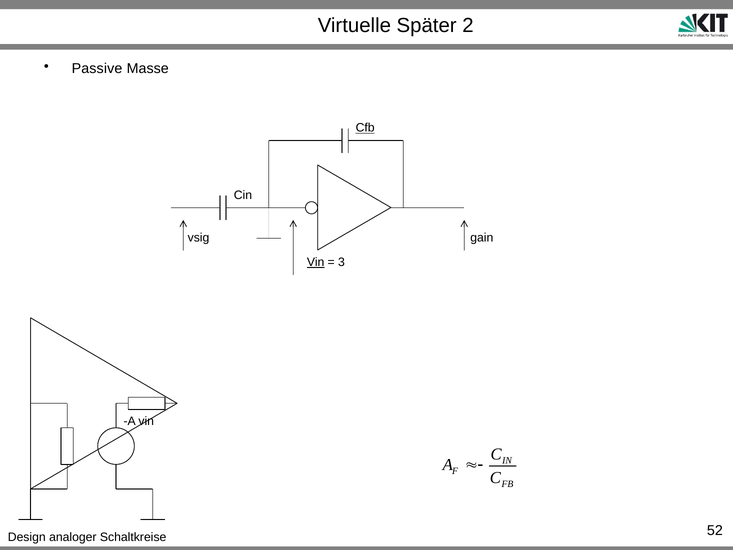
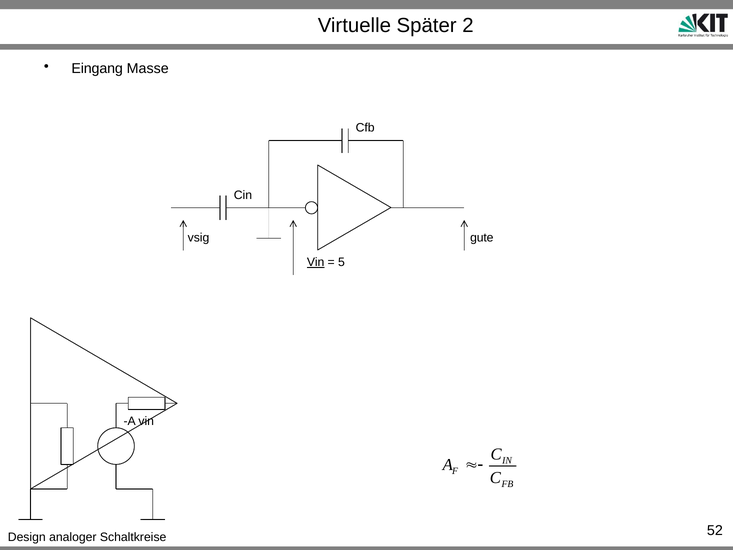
Passive: Passive -> Eingang (97, 69)
Cfb underline: present -> none (365, 128)
gain: gain -> gute (482, 238)
3: 3 -> 5 (341, 262)
